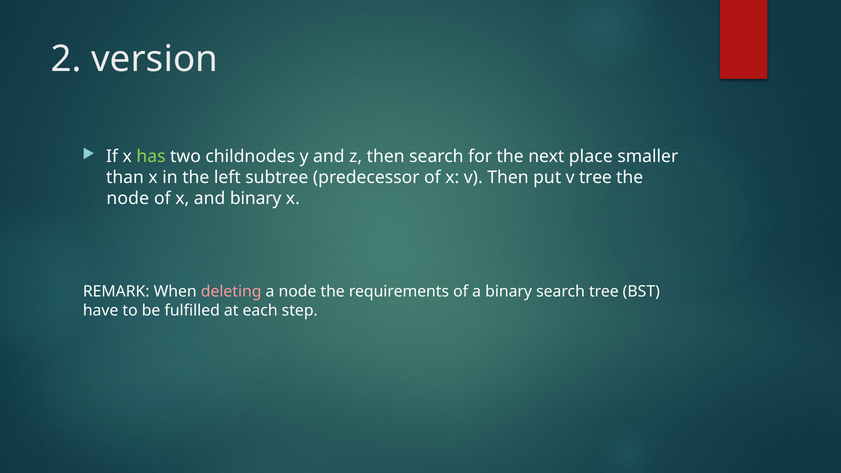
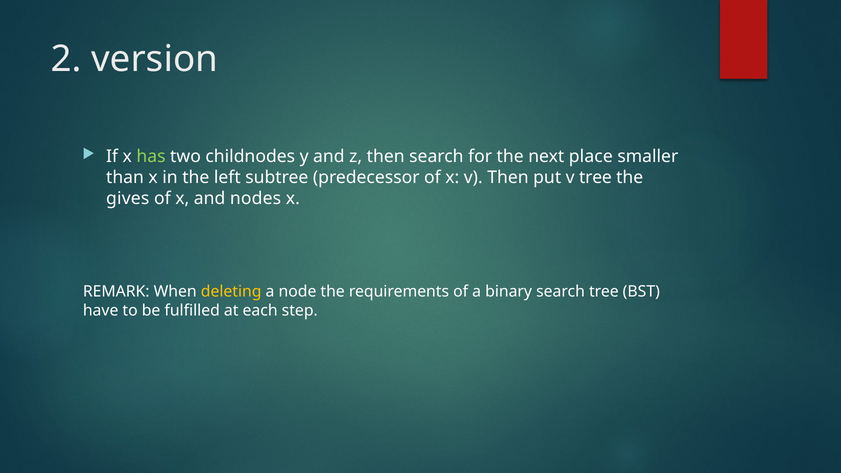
node: node -> gives (128, 199)
and binary: binary -> nodes (256, 199)
deleting colour: pink -> yellow (231, 292)
